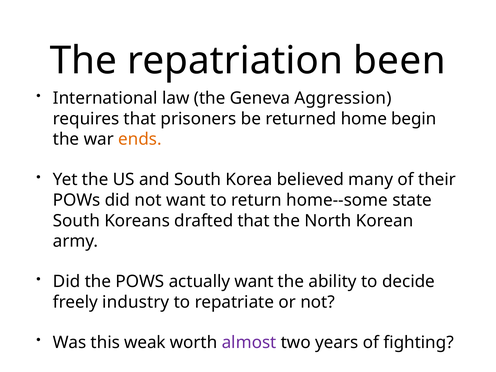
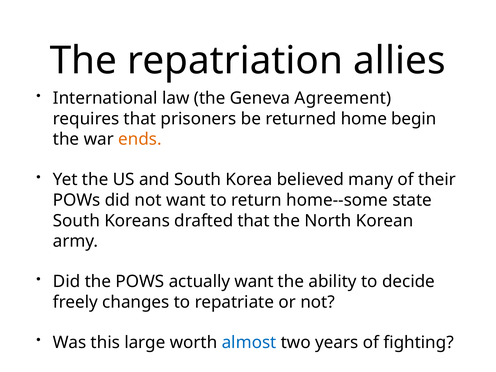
been: been -> allies (399, 61)
Aggression: Aggression -> Agreement (343, 98)
industry: industry -> changes (136, 302)
weak: weak -> large (145, 342)
almost colour: purple -> blue (249, 342)
